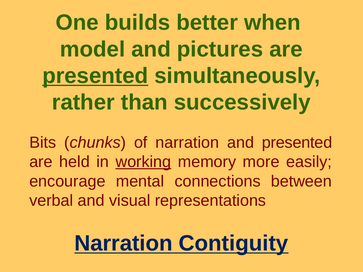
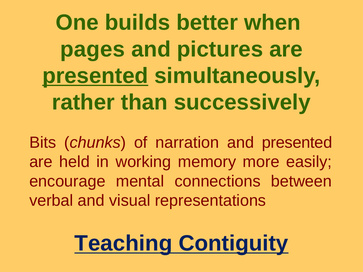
model: model -> pages (92, 49)
working underline: present -> none (143, 162)
Narration: Narration -> Teaching (123, 244)
